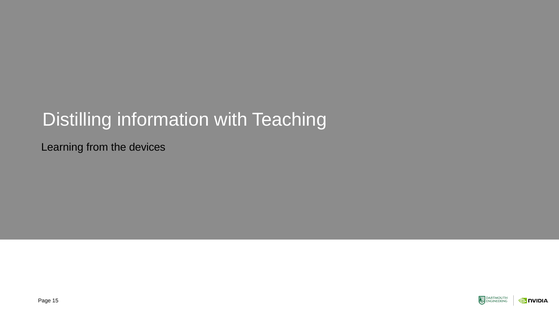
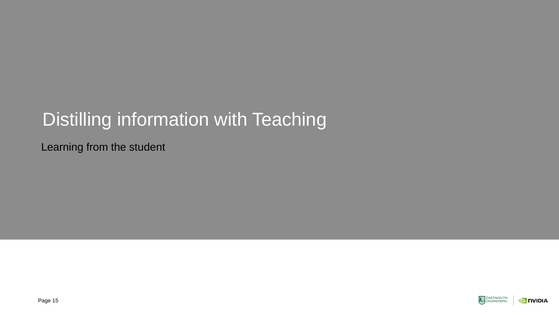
devices: devices -> student (147, 147)
